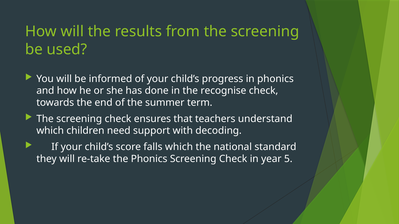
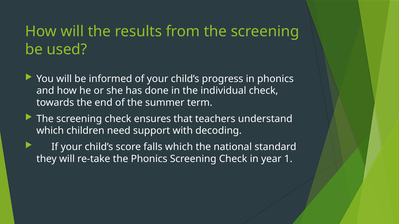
recognise: recognise -> individual (223, 91)
5: 5 -> 1 (288, 159)
